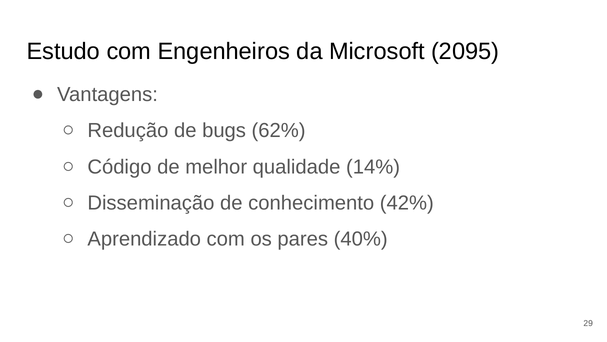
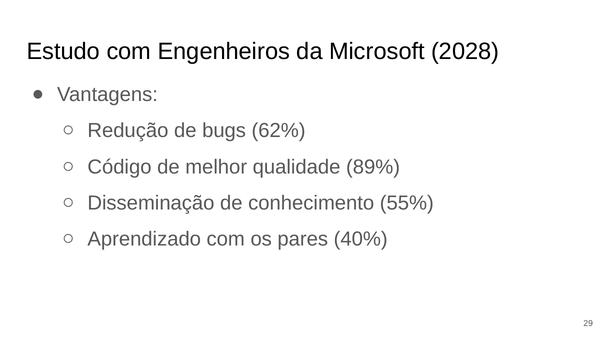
2095: 2095 -> 2028 (465, 51)
14%: 14% -> 89% (373, 167)
42%: 42% -> 55% (407, 203)
